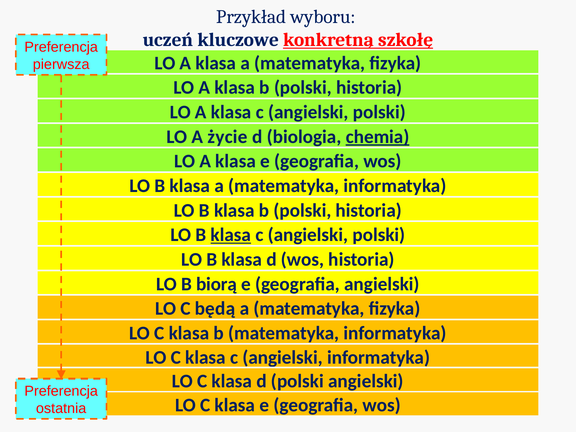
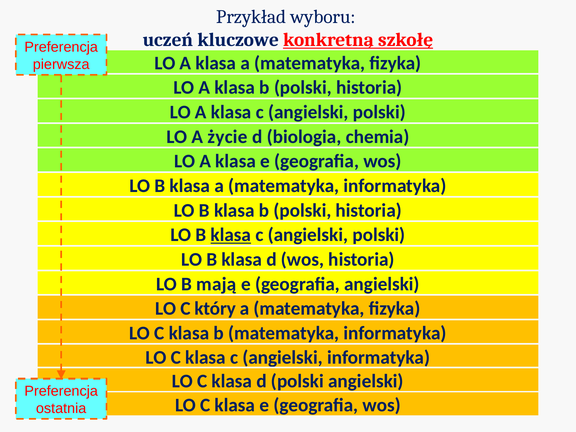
chemia underline: present -> none (378, 137)
biorą: biorą -> mają (216, 284)
będą: będą -> który (215, 309)
